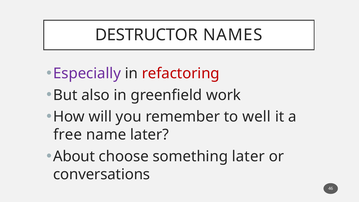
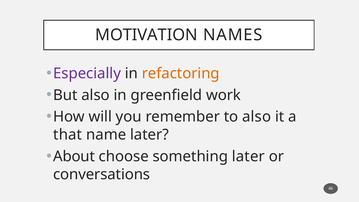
DESTRUCTOR: DESTRUCTOR -> MOTIVATION (146, 35)
refactoring colour: red -> orange (181, 73)
to well: well -> also (257, 117)
free: free -> that (68, 135)
